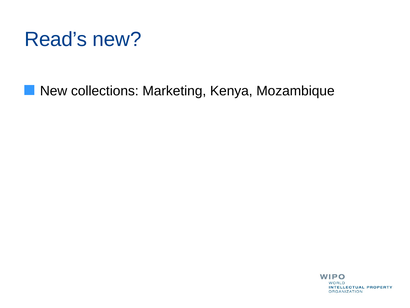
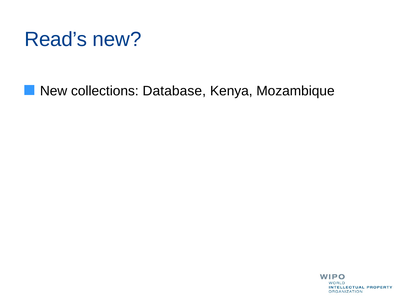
Marketing: Marketing -> Database (174, 91)
